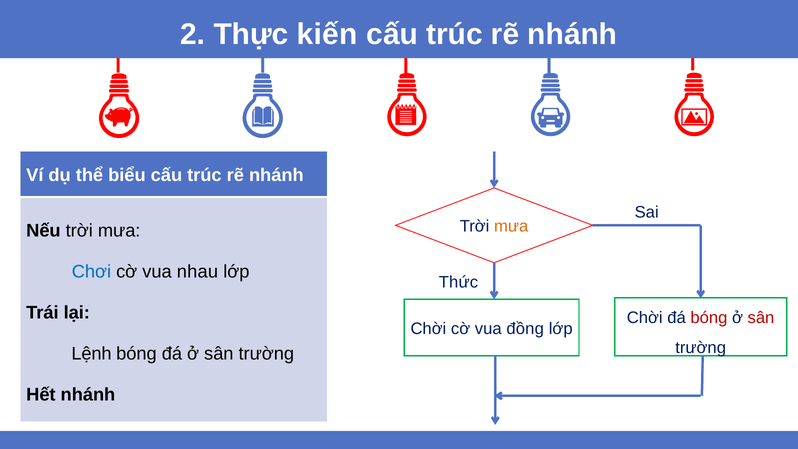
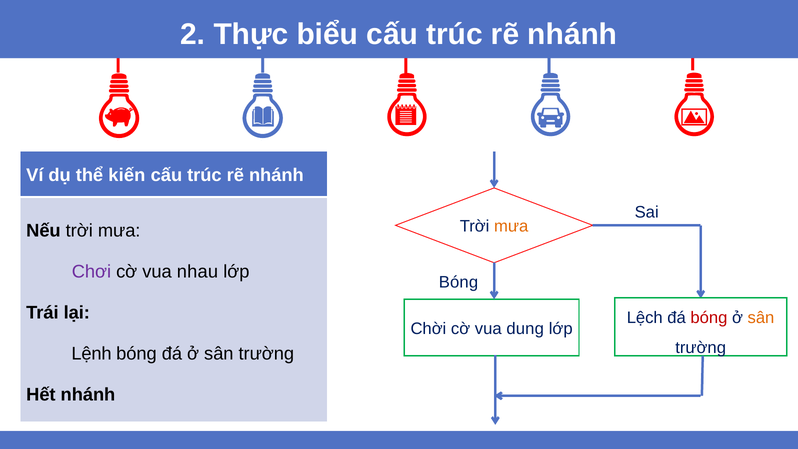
kiến: kiến -> biểu (327, 34)
biểu: biểu -> kiến (127, 175)
Chơi colour: blue -> purple (91, 272)
Thức: Thức -> Bóng (458, 282)
Chời: Chời -> Lệch (645, 318)
sân colour: red -> orange (761, 318)
đồng: đồng -> dung (525, 329)
